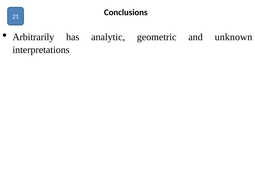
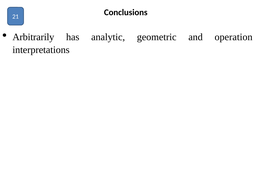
unknown: unknown -> operation (234, 37)
